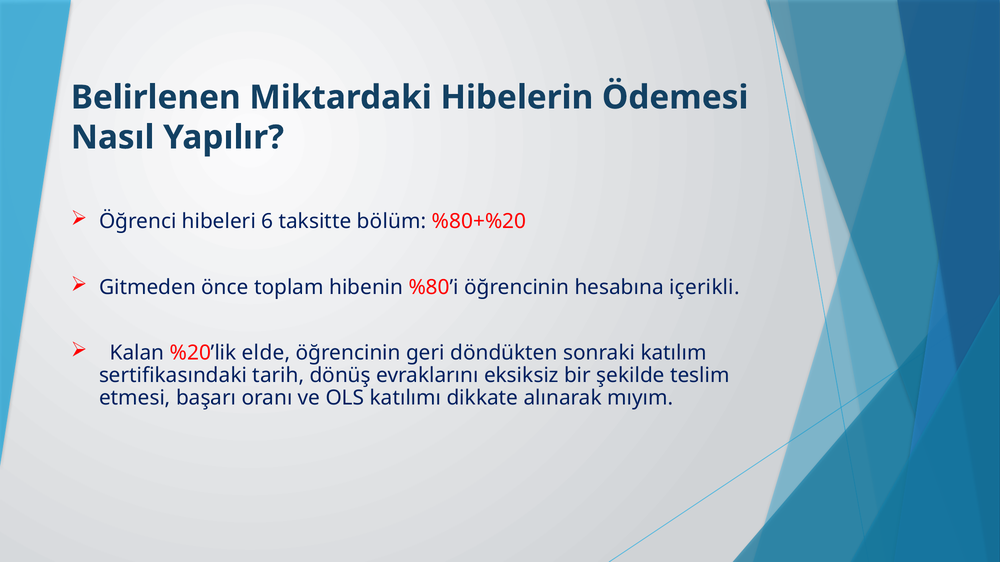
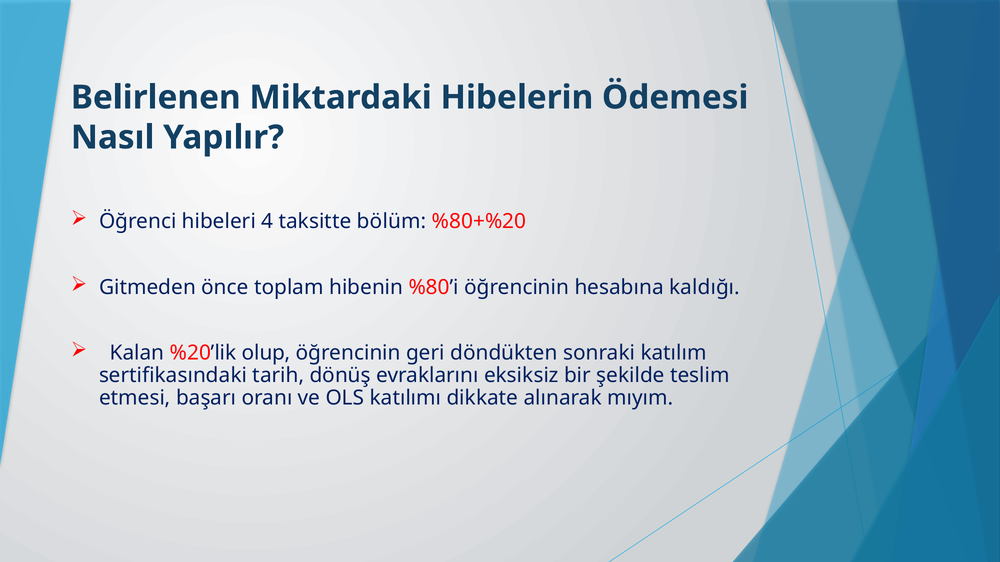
6: 6 -> 4 (267, 222)
içerikli: içerikli -> kaldığı (705, 287)
elde: elde -> olup (266, 353)
